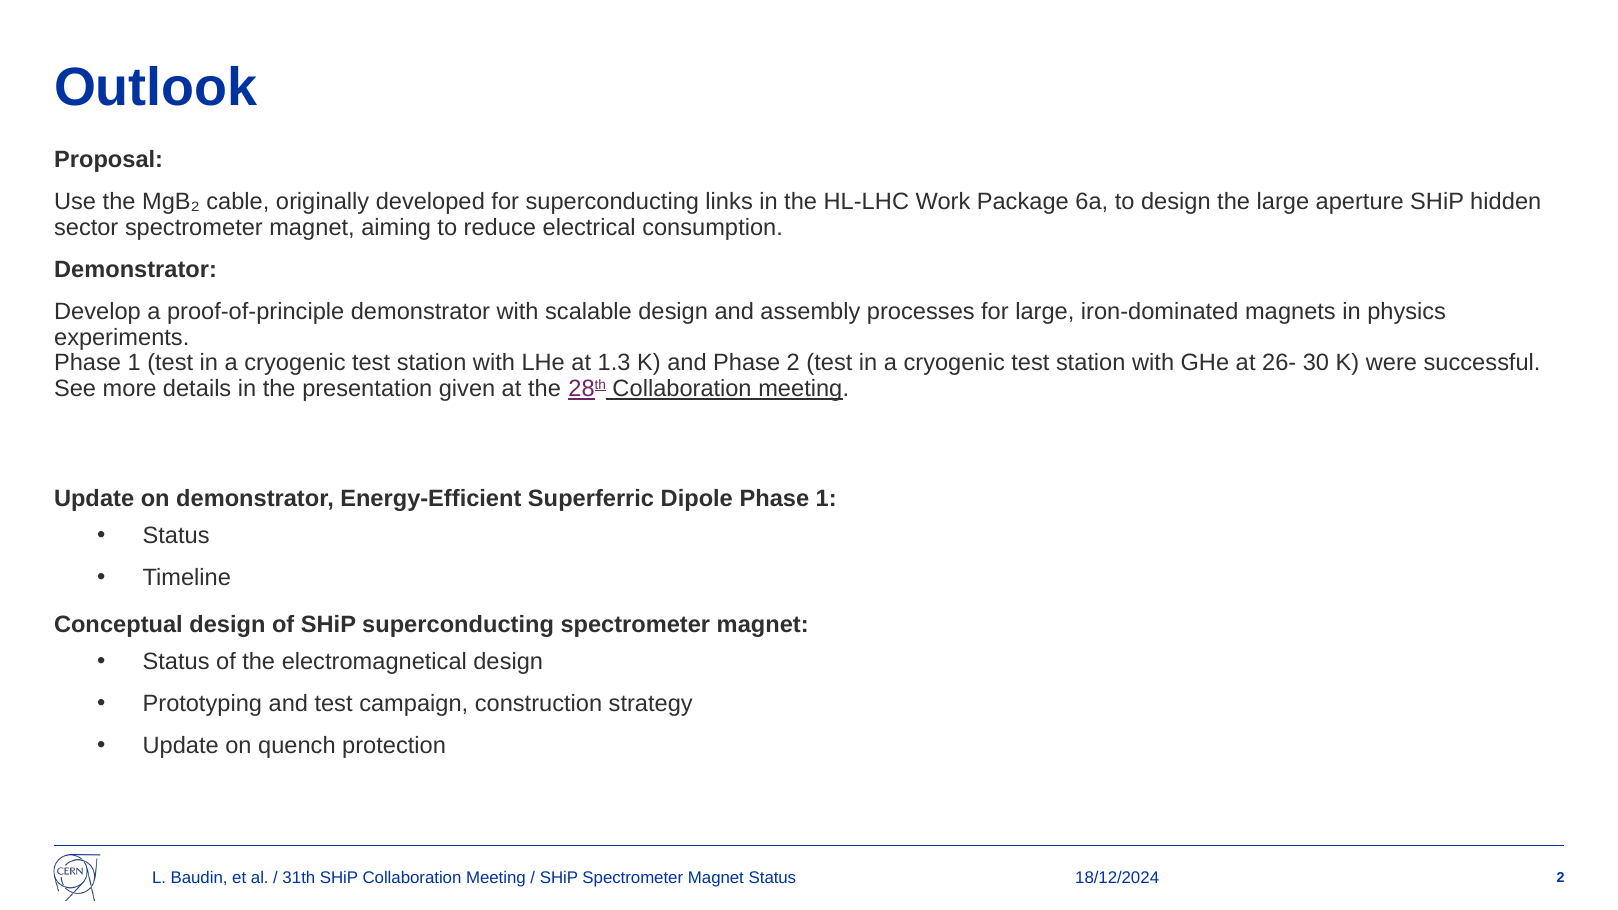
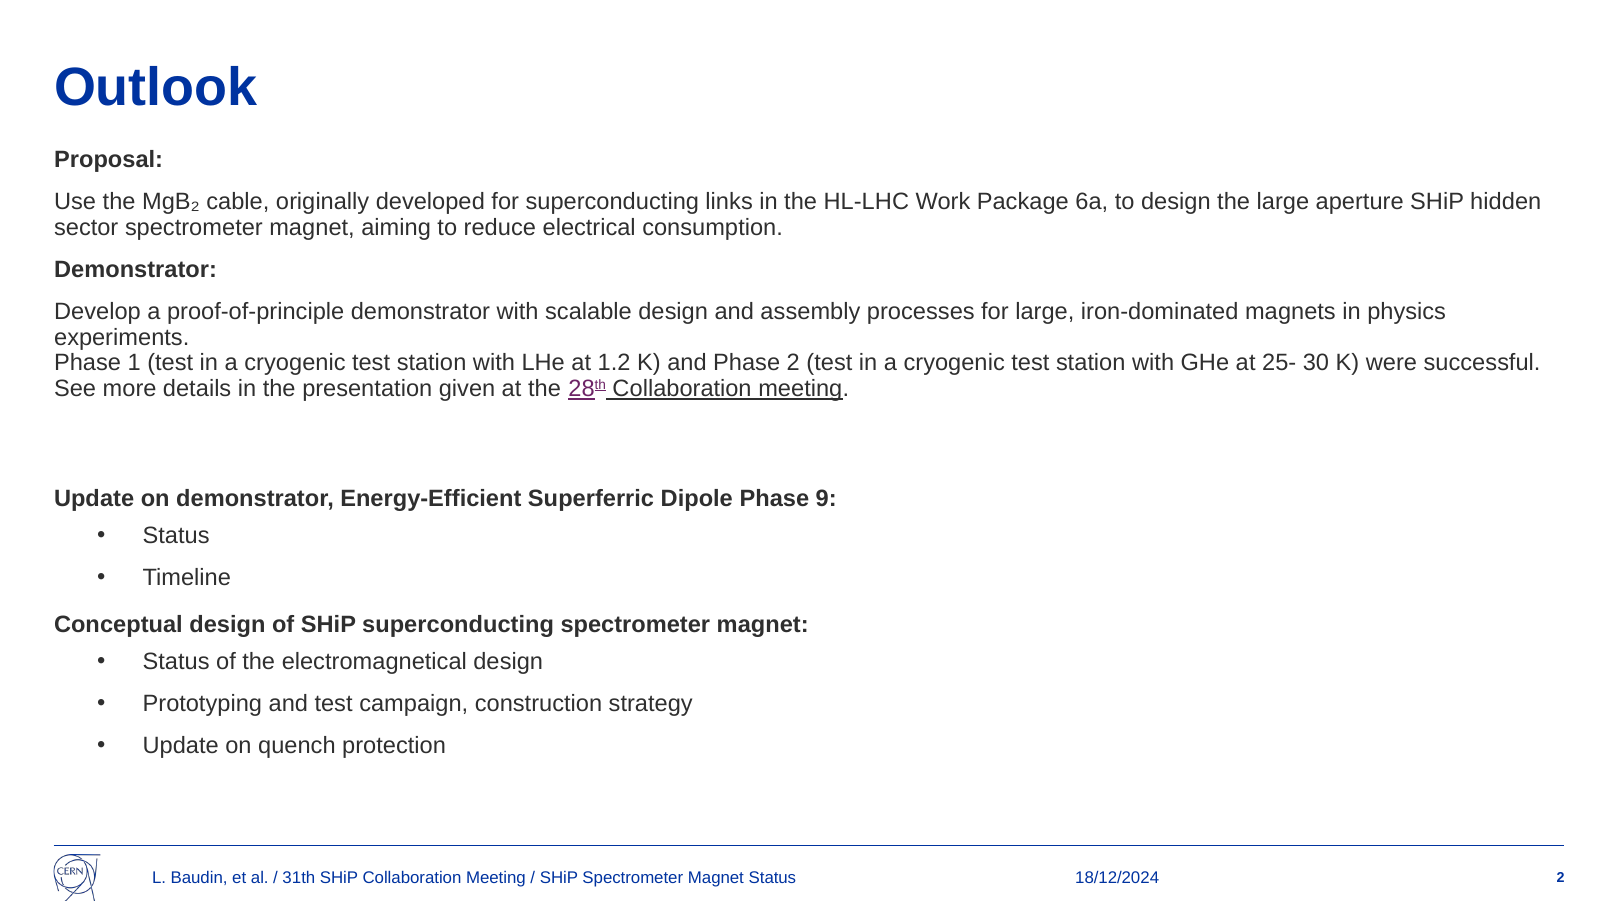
1.3: 1.3 -> 1.2 (614, 363)
26-: 26- -> 25- (1279, 363)
Dipole Phase 1: 1 -> 9 (826, 499)
